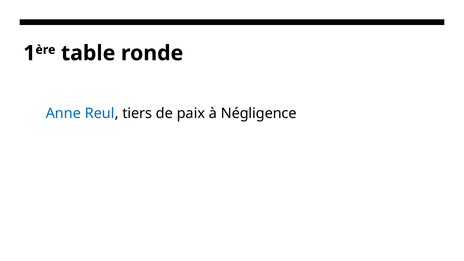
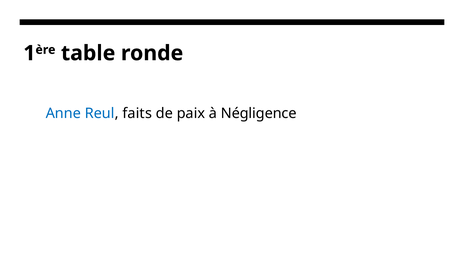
tiers: tiers -> faits (137, 113)
